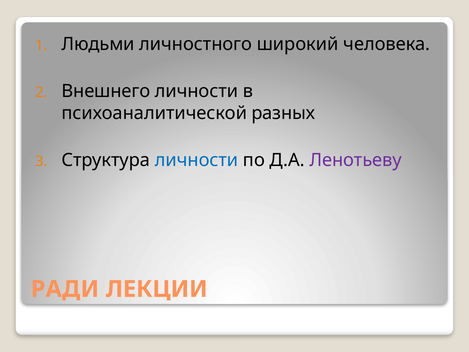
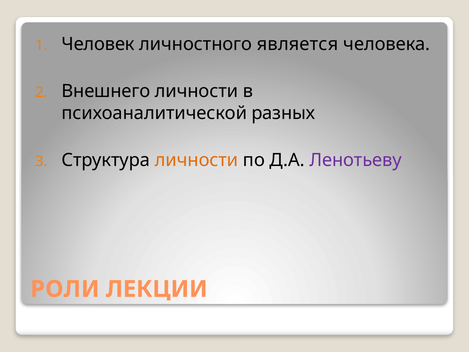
Людьми: Людьми -> Человек (98, 44)
широкий: широкий -> является (298, 44)
личности colour: blue -> orange (197, 160)
РАДИ: РАДИ -> РОЛИ (65, 289)
